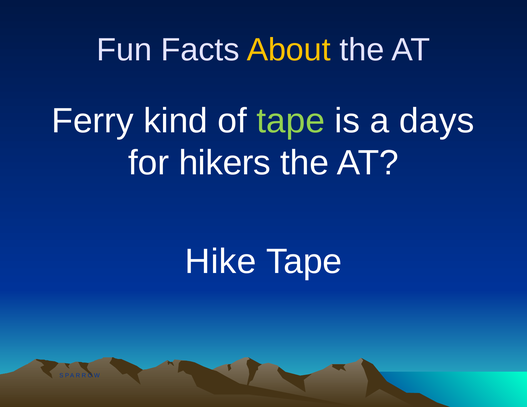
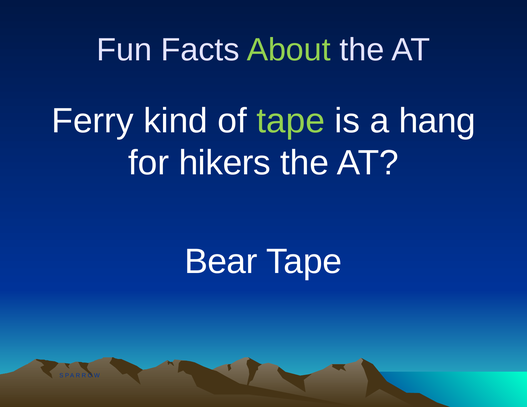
About colour: yellow -> light green (289, 50)
days: days -> hang (437, 121)
Hike: Hike -> Bear (221, 262)
